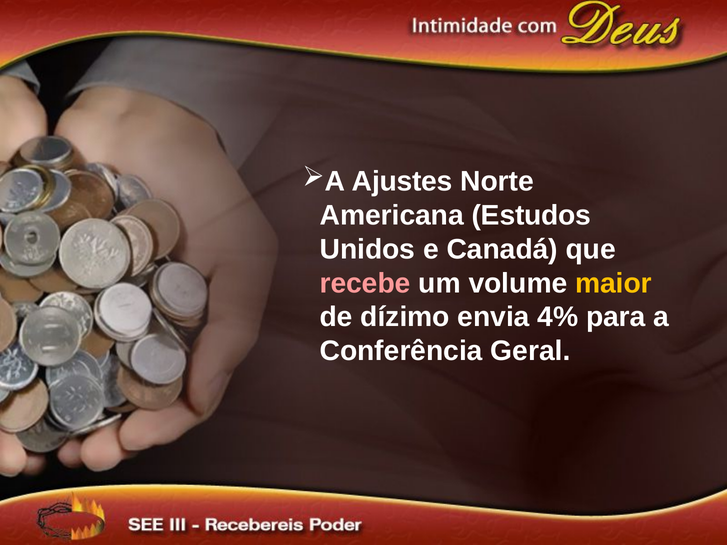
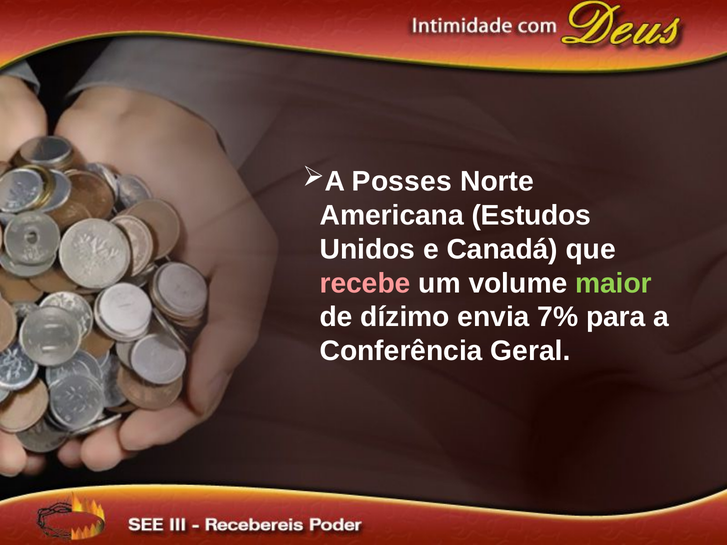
Ajustes: Ajustes -> Posses (402, 182)
maior colour: yellow -> light green (614, 283)
4%: 4% -> 7% (558, 317)
